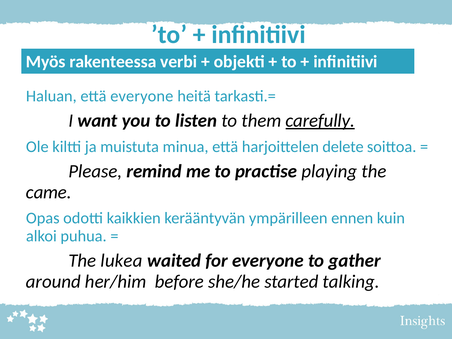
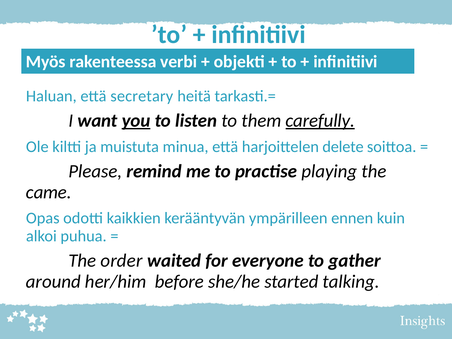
että everyone: everyone -> secretary (142, 96)
you underline: none -> present (136, 121)
lukea: lukea -> order (121, 261)
